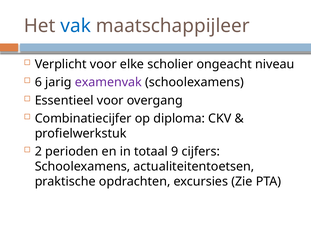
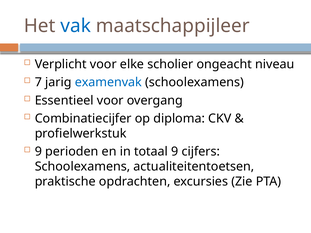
6: 6 -> 7 (38, 82)
examenvak colour: purple -> blue (108, 82)
2: 2 -> 9 (38, 152)
